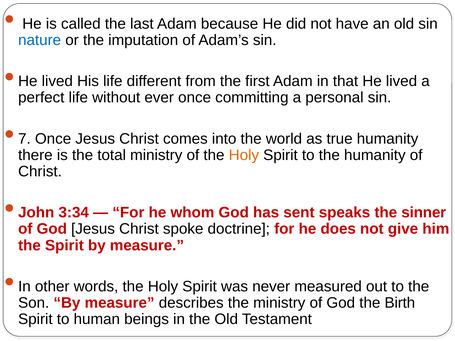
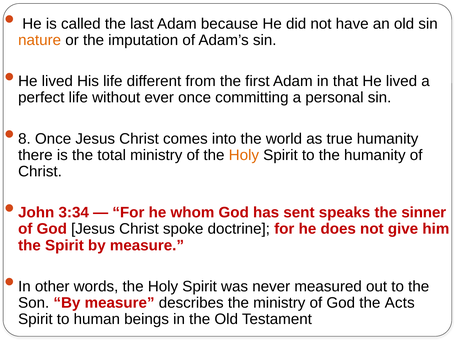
nature colour: blue -> orange (40, 40)
7: 7 -> 8 (24, 139)
Birth: Birth -> Acts (400, 303)
